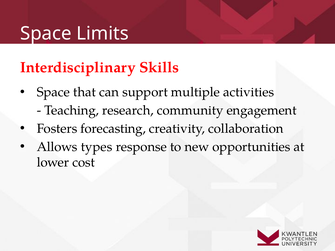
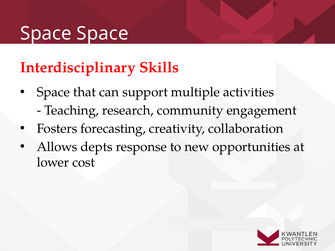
Space Limits: Limits -> Space (102, 33)
types: types -> depts (97, 147)
